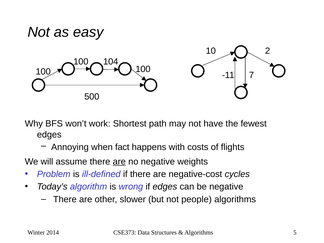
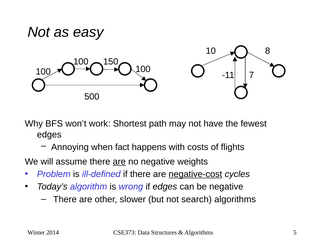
2: 2 -> 8 (268, 51)
104: 104 -> 150 (111, 62)
negative-cost underline: none -> present (195, 174)
people: people -> search (197, 199)
